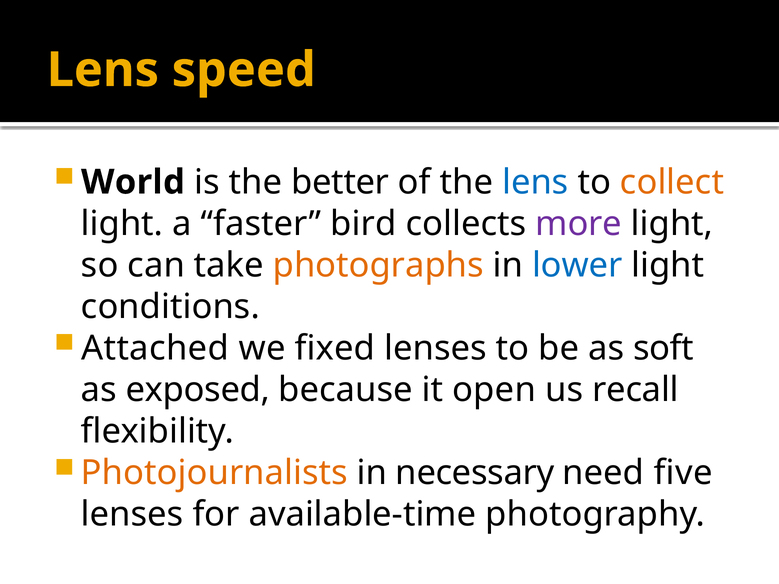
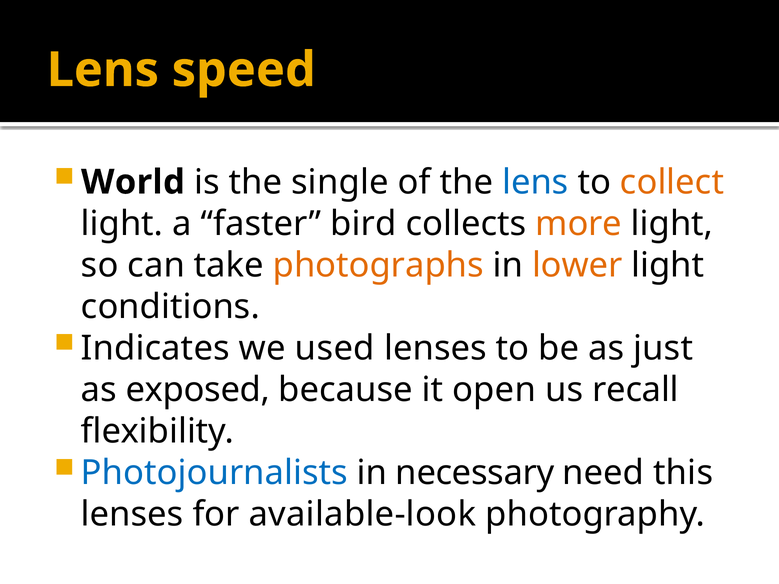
better: better -> single (340, 182)
more colour: purple -> orange (579, 224)
lower colour: blue -> orange (577, 265)
Attached: Attached -> Indicates (155, 348)
fixed: fixed -> used (335, 348)
soft: soft -> just (663, 348)
Photojournalists colour: orange -> blue (214, 473)
five: five -> this (683, 473)
available-time: available-time -> available-look (362, 515)
